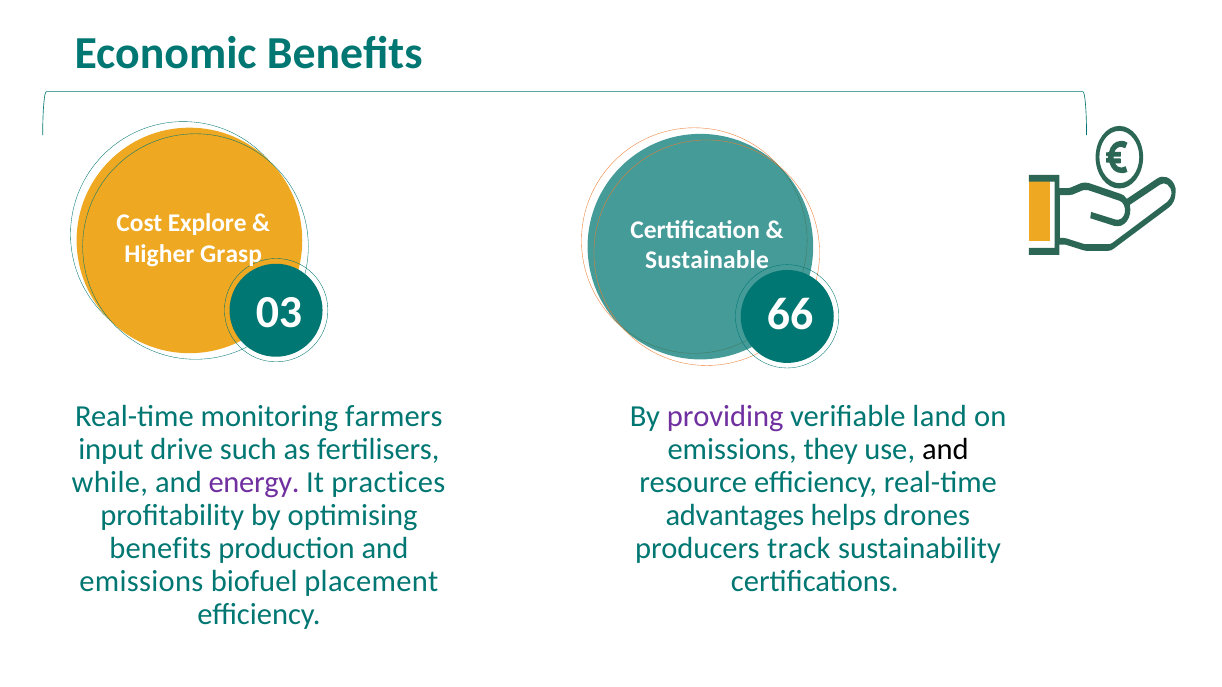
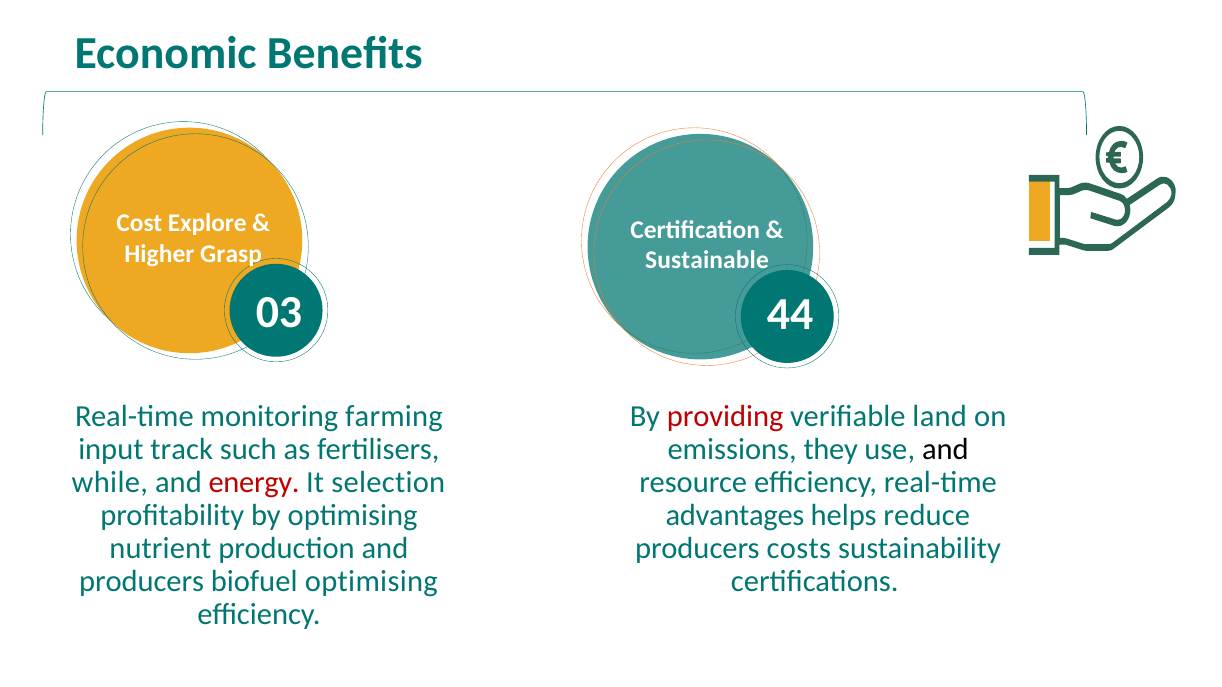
66: 66 -> 44 (790, 315)
farmers: farmers -> farming (394, 417)
providing colour: purple -> red (725, 417)
drive: drive -> track (182, 450)
energy colour: purple -> red (254, 483)
practices: practices -> selection (388, 483)
drones: drones -> reduce (927, 516)
benefits: benefits -> nutrient (160, 549)
track: track -> costs (799, 549)
emissions: emissions -> producers (142, 582)
biofuel placement: placement -> optimising (371, 582)
